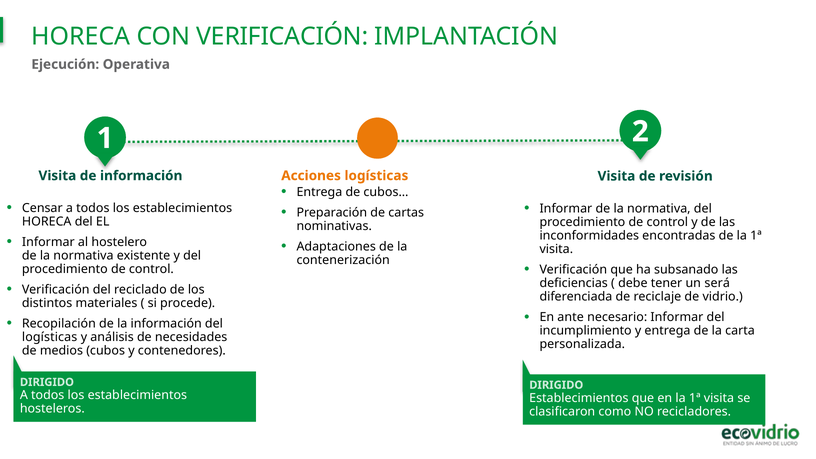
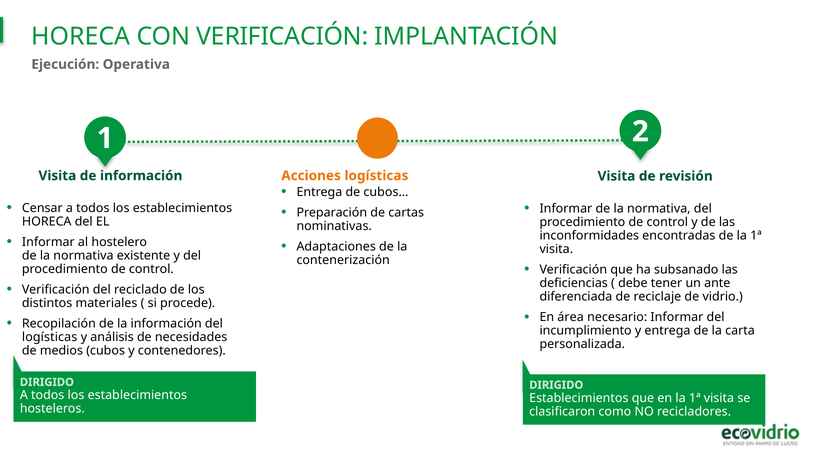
será: será -> ante (717, 283)
ante: ante -> área (571, 317)
